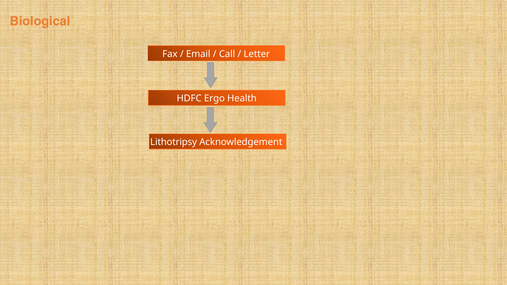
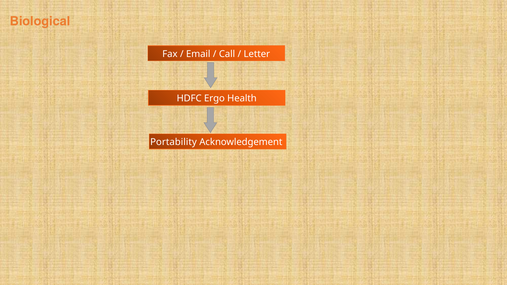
Lithotripsy: Lithotripsy -> Portability (174, 142)
